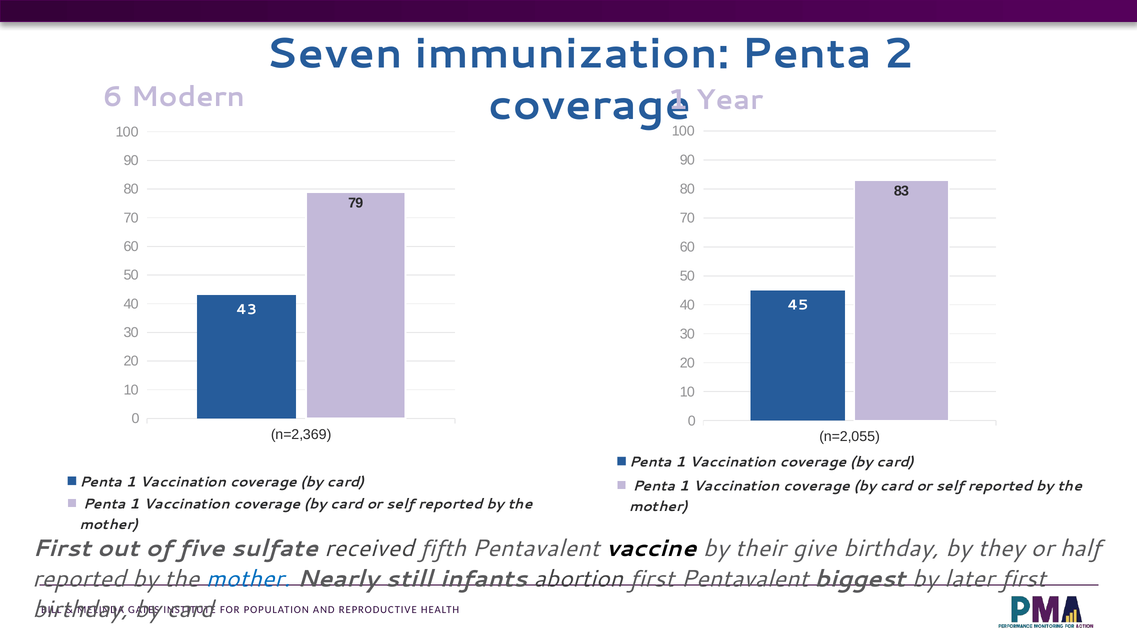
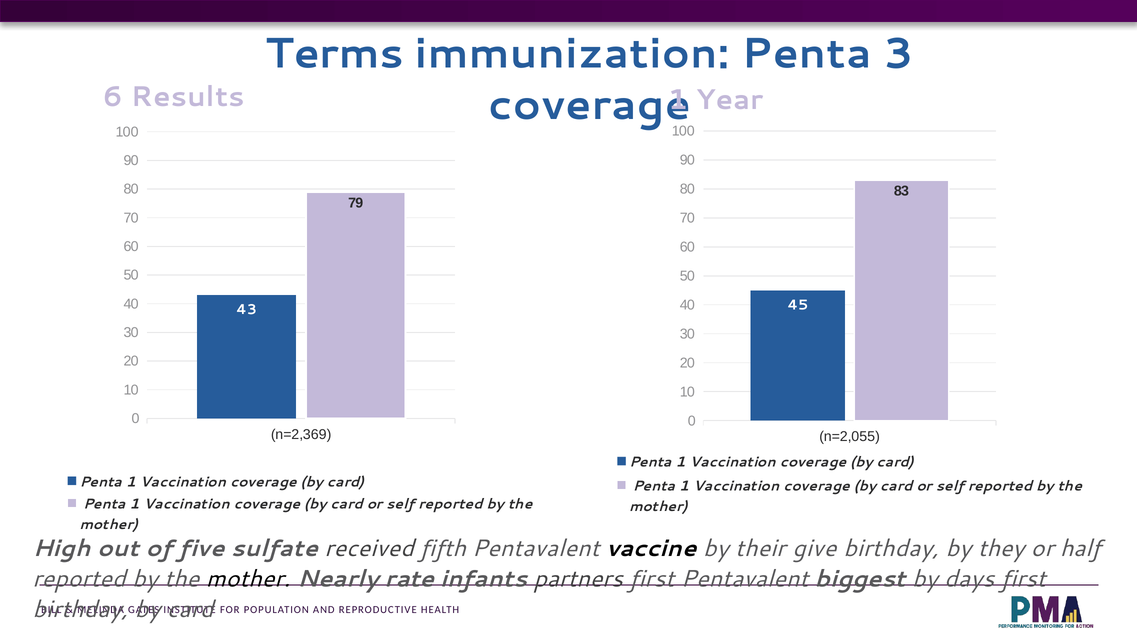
Seven: Seven -> Terms (335, 54)
2: 2 -> 3 (899, 54)
Modern: Modern -> Results (188, 97)
First: First -> High (62, 548)
mother colour: blue -> black (248, 579)
still: still -> rate (410, 579)
abortion: abortion -> partners (578, 579)
later: later -> days (969, 579)
